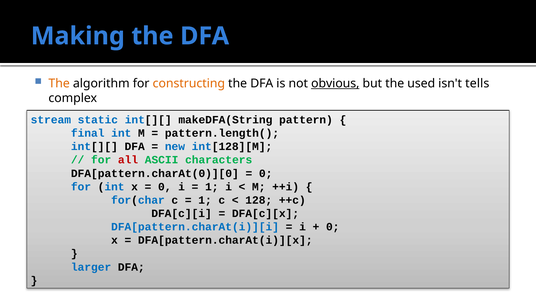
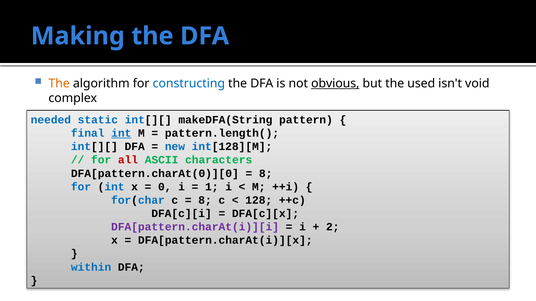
constructing colour: orange -> blue (189, 84)
tells: tells -> void (477, 84)
stream: stream -> needed (51, 120)
int underline: none -> present (121, 133)
0: 0 -> 8 (266, 174)
1: 1 -> 8 (205, 200)
DFA[pattern.charAt(i)][i colour: blue -> purple (195, 227)
0: 0 -> 2 (333, 227)
larger: larger -> within (91, 267)
